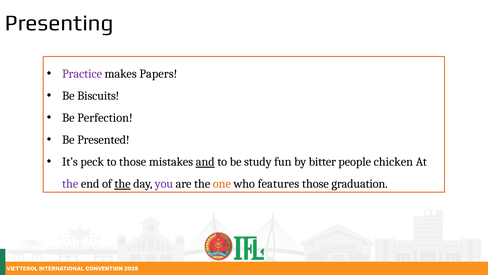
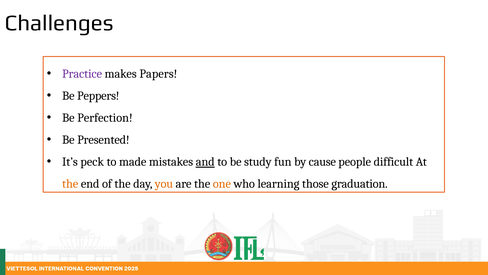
Presenting: Presenting -> Challenges (59, 23)
Biscuits: Biscuits -> Peppers (98, 96)
to those: those -> made (133, 162)
bitter: bitter -> cause (322, 162)
chicken: chicken -> difficult (393, 162)
the colour: purple -> orange (70, 184)
the underline: present -> none (123, 184)
you colour: purple -> orange (164, 184)
features: features -> learning (278, 184)
